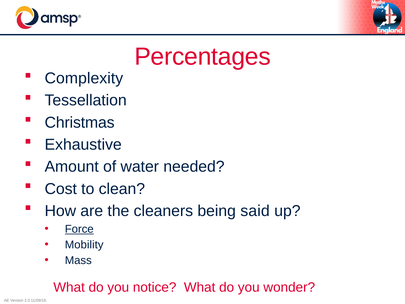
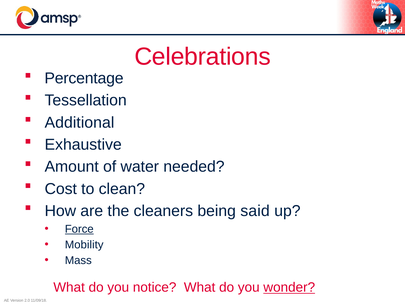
Percentages: Percentages -> Celebrations (203, 57)
Complexity: Complexity -> Percentage (84, 78)
Christmas: Christmas -> Additional (80, 122)
wonder underline: none -> present (289, 287)
